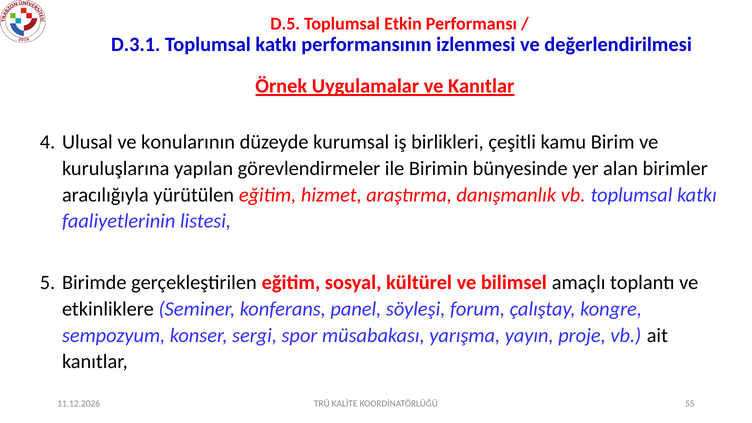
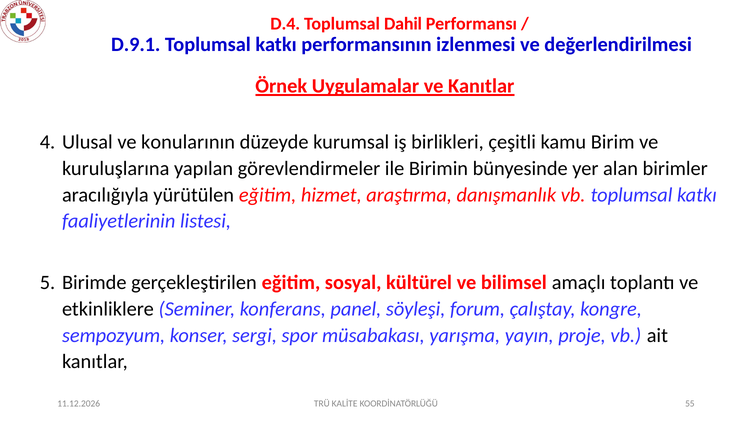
D.5: D.5 -> D.4 (285, 24)
Etkin: Etkin -> Dahil (403, 24)
D.3.1: D.3.1 -> D.9.1 (136, 45)
